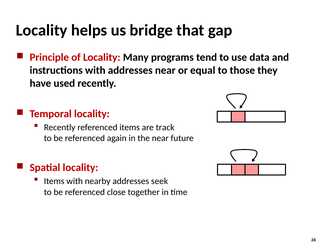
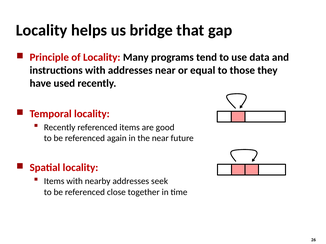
track: track -> good (165, 128)
